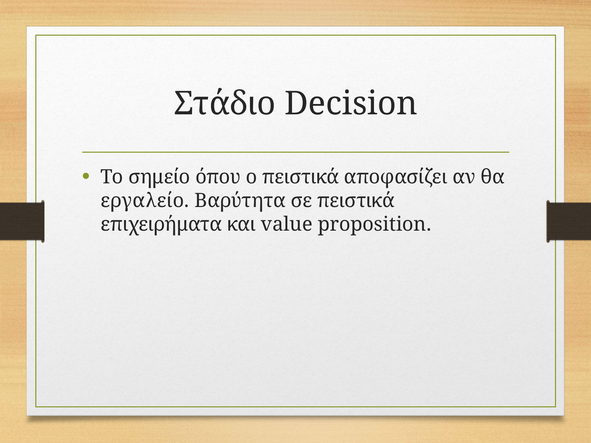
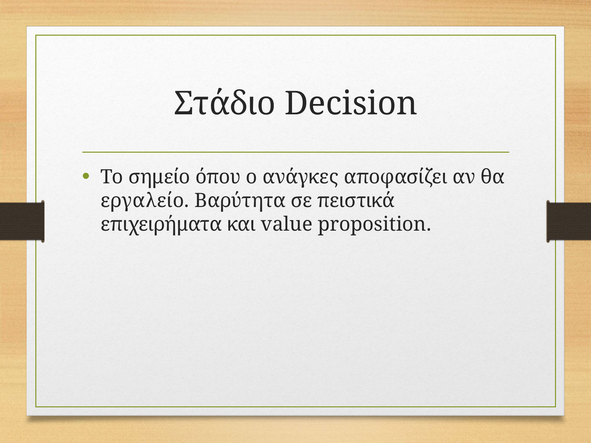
ο πειστικά: πειστικά -> ανάγκες (300, 177)
